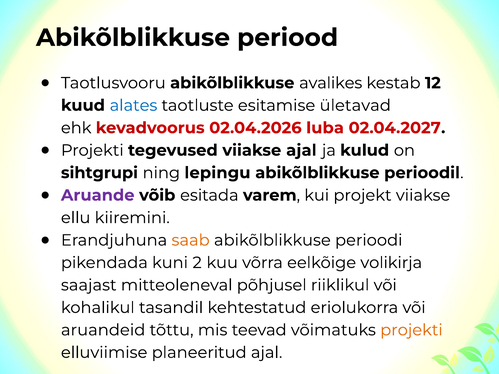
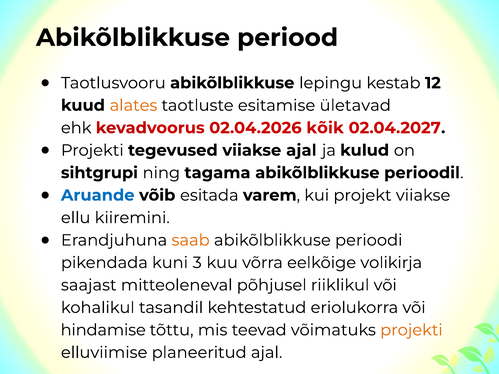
avalikes: avalikes -> lepingu (331, 83)
alates colour: blue -> orange (134, 106)
luba: luba -> kõik (325, 128)
lepingu: lepingu -> tagama (217, 173)
Aruande colour: purple -> blue (98, 195)
2: 2 -> 3 (197, 263)
aruandeid: aruandeid -> hindamise (103, 330)
